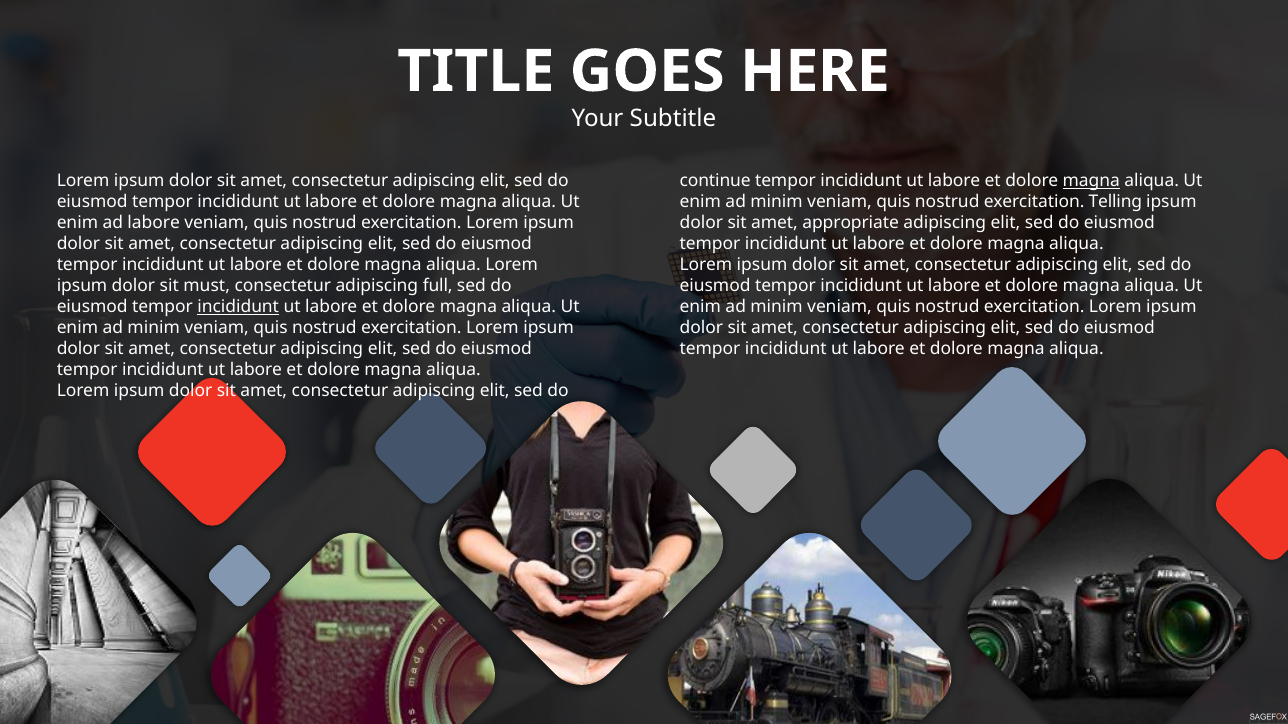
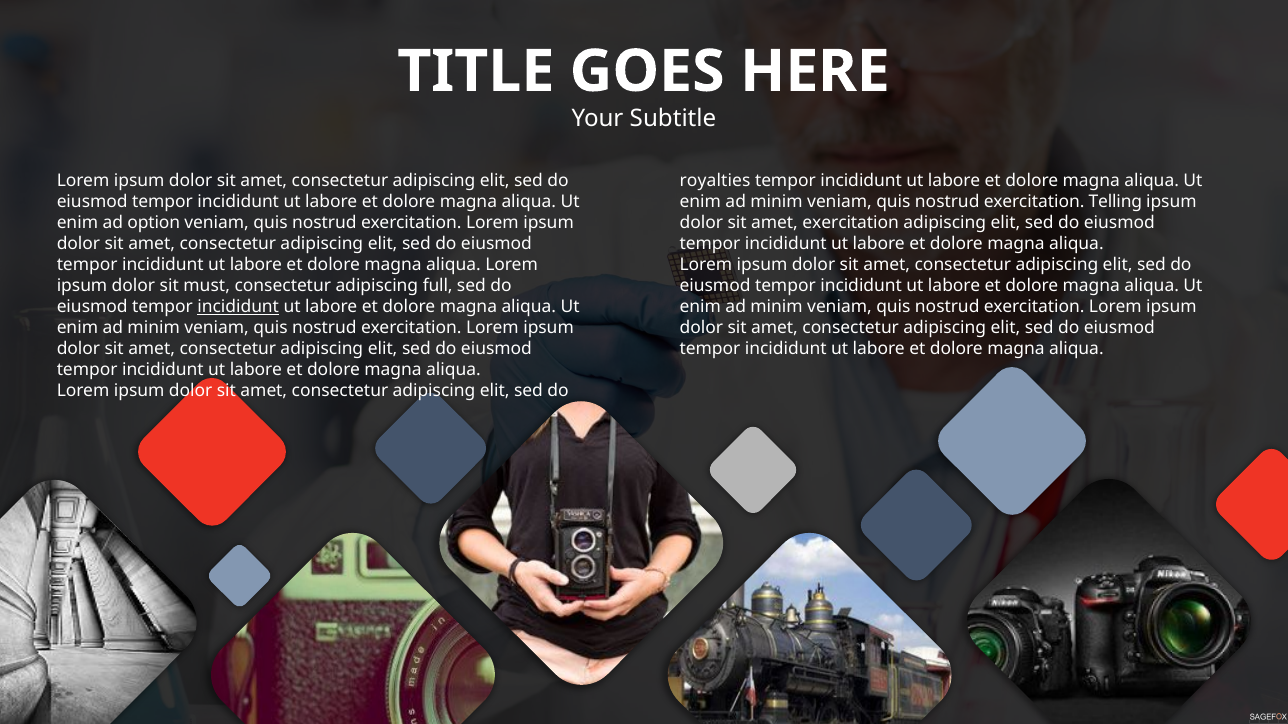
continue: continue -> royalties (715, 181)
magna underline: present -> none (1091, 181)
ad labore: labore -> option (154, 223)
amet appropriate: appropriate -> exercitation (851, 223)
